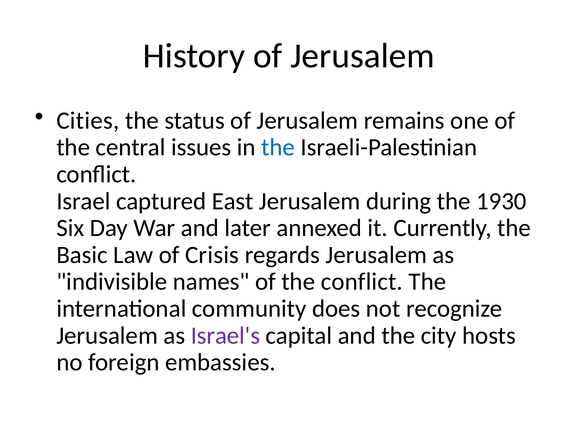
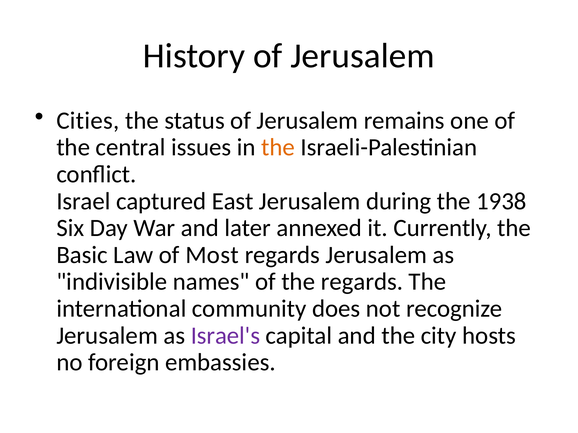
the colour: blue -> orange (278, 148)
1930: 1930 -> 1938 (501, 201)
Crisis: Crisis -> Most (212, 255)
the conflict: conflict -> regards (362, 282)
